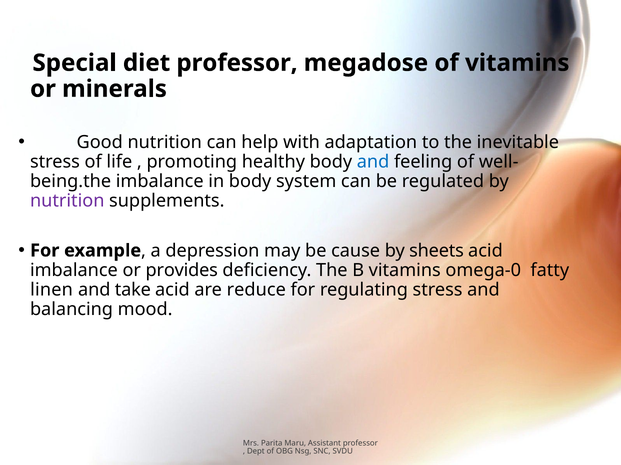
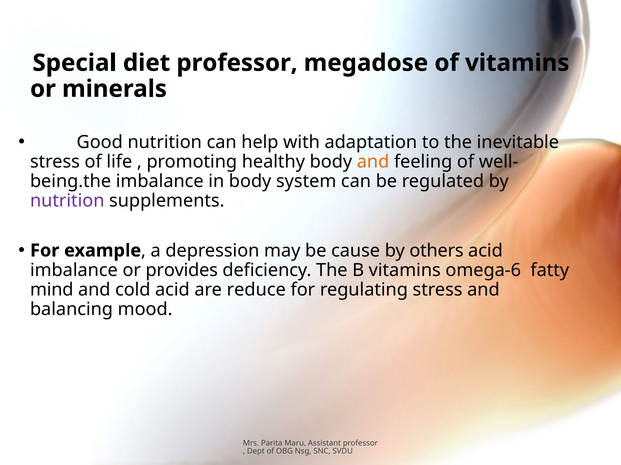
and colour: blue -> orange (373, 162)
sheets: sheets -> others (437, 251)
omega-0: omega-0 -> omega-6 (483, 271)
linen: linen -> mind (52, 290)
take: take -> cold (133, 290)
